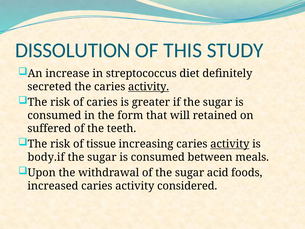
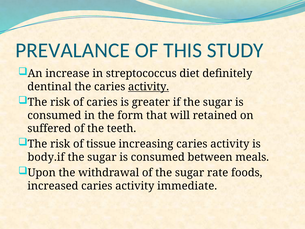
DISSOLUTION: DISSOLUTION -> PREVALANCE (73, 50)
secreted: secreted -> dentinal (49, 87)
activity underline: present -> none (230, 144)
acid: acid -> rate (218, 172)
considered: considered -> immediate (187, 186)
